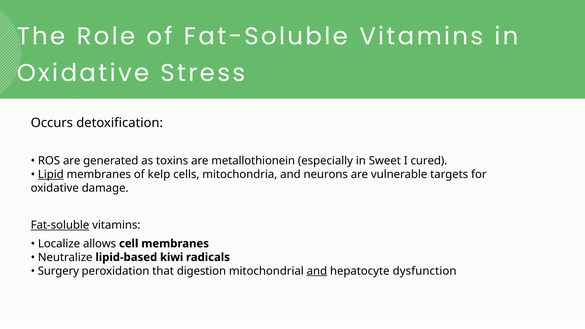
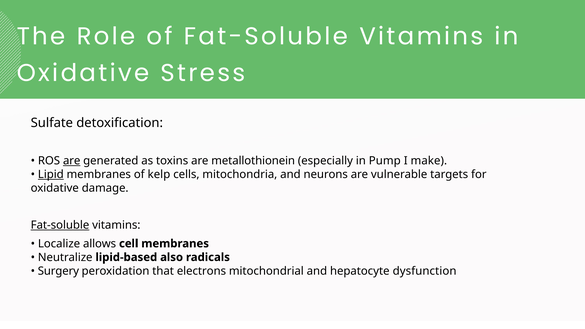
Occurs: Occurs -> Sulfate (52, 123)
are underline: none -> present (72, 161)
Sweet: Sweet -> Pump (385, 161)
cured: cured -> make (429, 161)
kiwi: kiwi -> also (172, 257)
digestion: digestion -> electrons (201, 271)
and underline: present -> none (317, 271)
